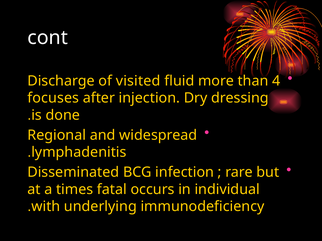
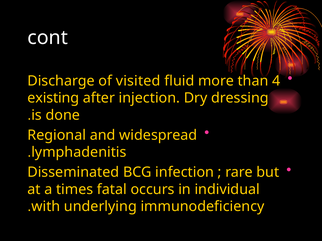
focuses: focuses -> existing (53, 98)
